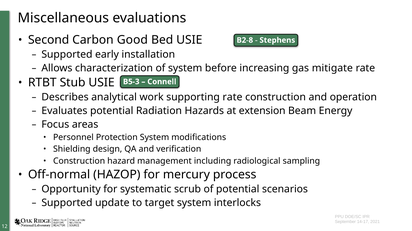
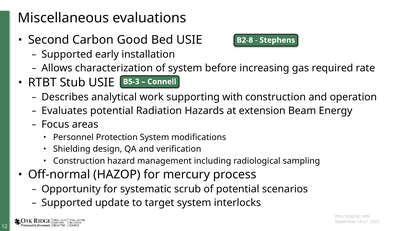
mitigate: mitigate -> required (332, 68)
supporting rate: rate -> with (233, 98)
